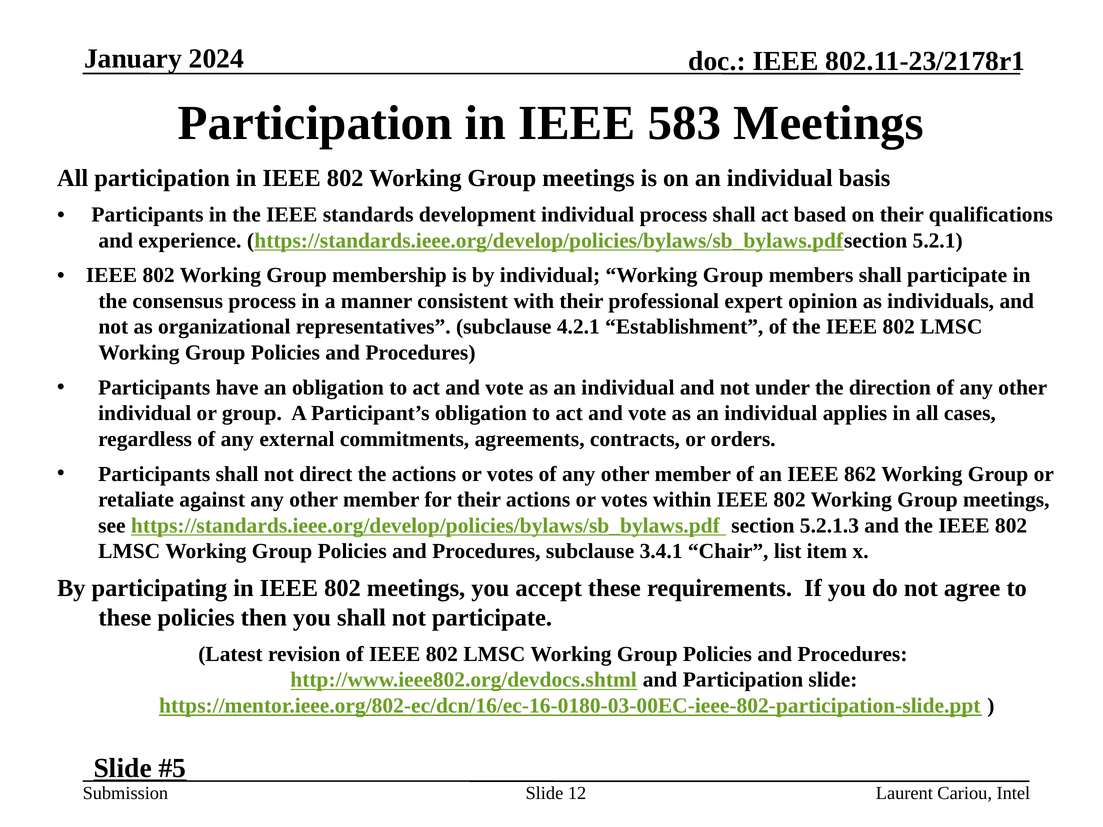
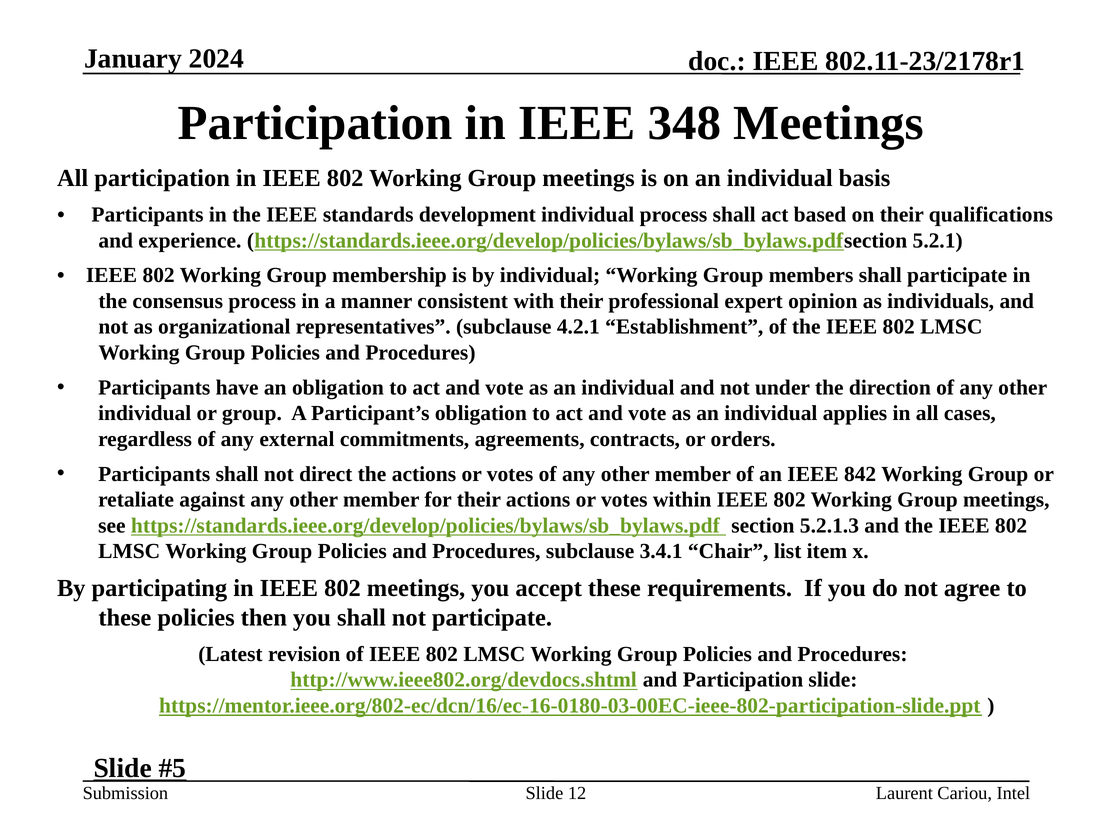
583: 583 -> 348 (684, 123)
862: 862 -> 842 (860, 474)
